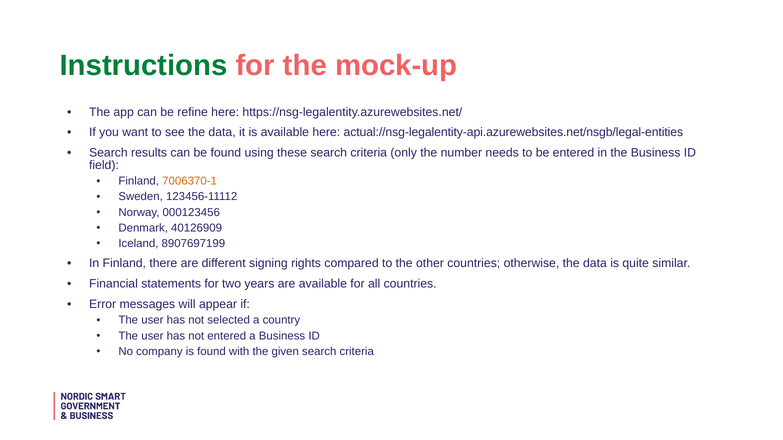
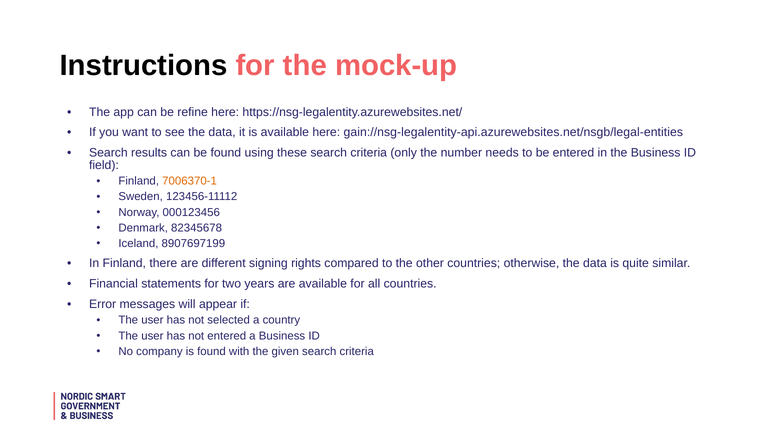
Instructions colour: green -> black (144, 66)
actual://nsg-legalentity-api.azurewebsites.net/nsgb/legal-entities: actual://nsg-legalentity-api.azurewebsites.net/nsgb/legal-entities -> gain://nsg-legalentity-api.azurewebsites.net/nsgb/legal-entities (513, 133)
40126909: 40126909 -> 82345678 (197, 228)
